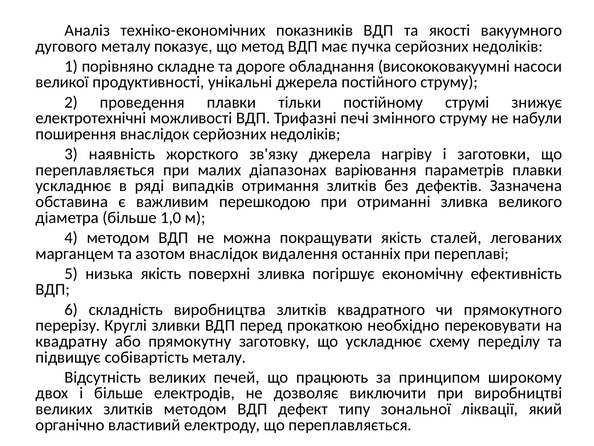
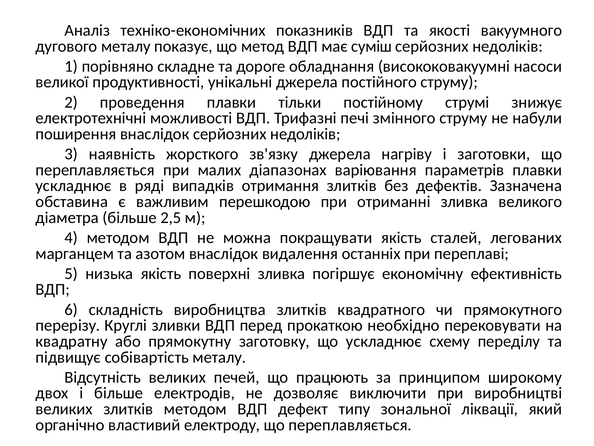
пучка: пучка -> суміш (372, 46)
1,0: 1,0 -> 2,5 (171, 217)
